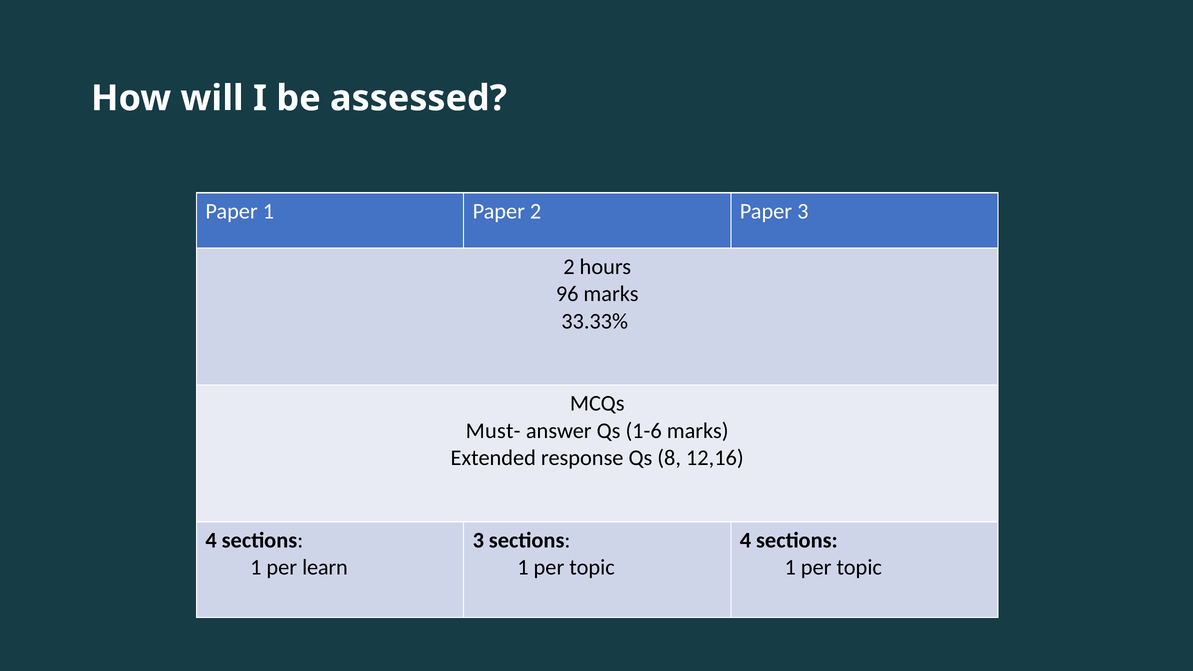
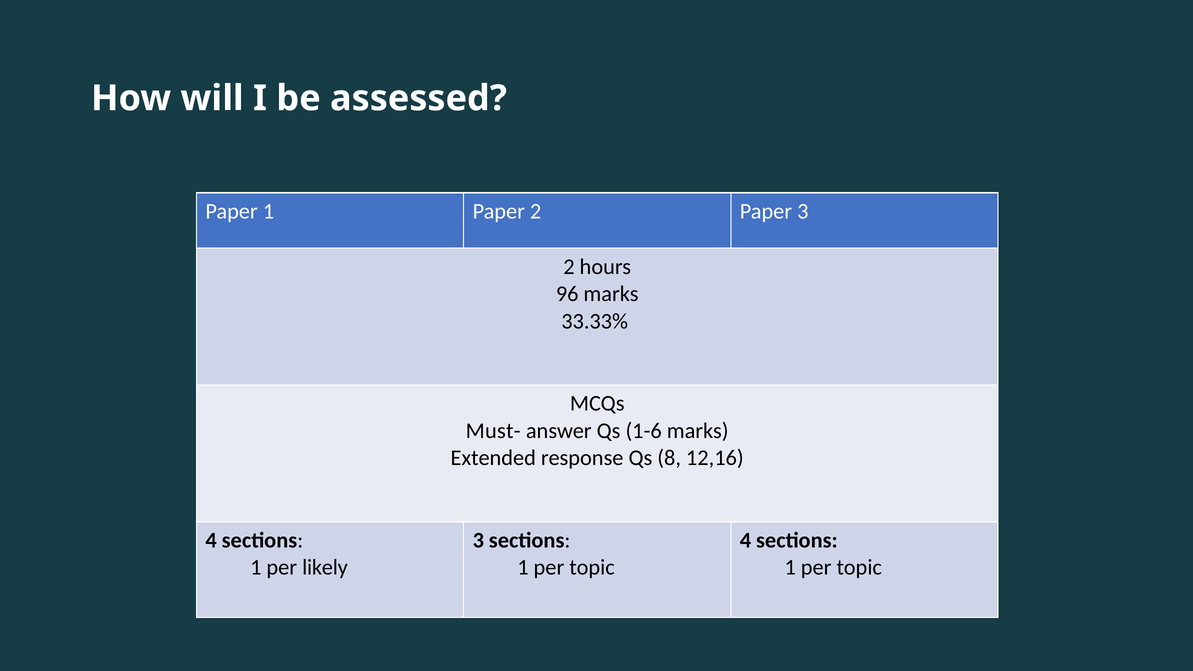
learn: learn -> likely (325, 568)
